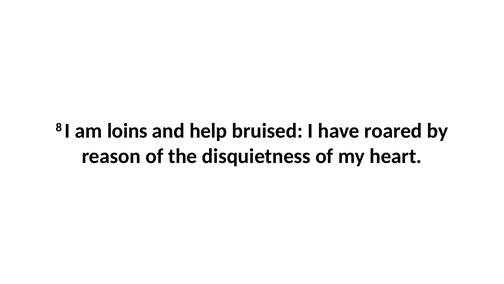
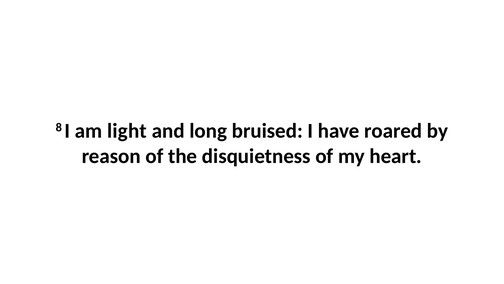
loins: loins -> light (127, 131)
help: help -> long (208, 131)
